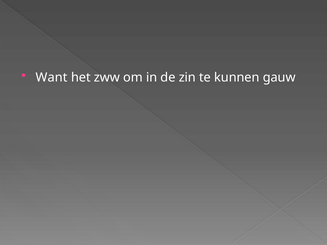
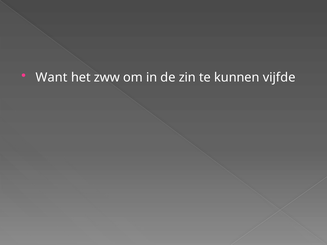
gauw: gauw -> vijfde (279, 77)
